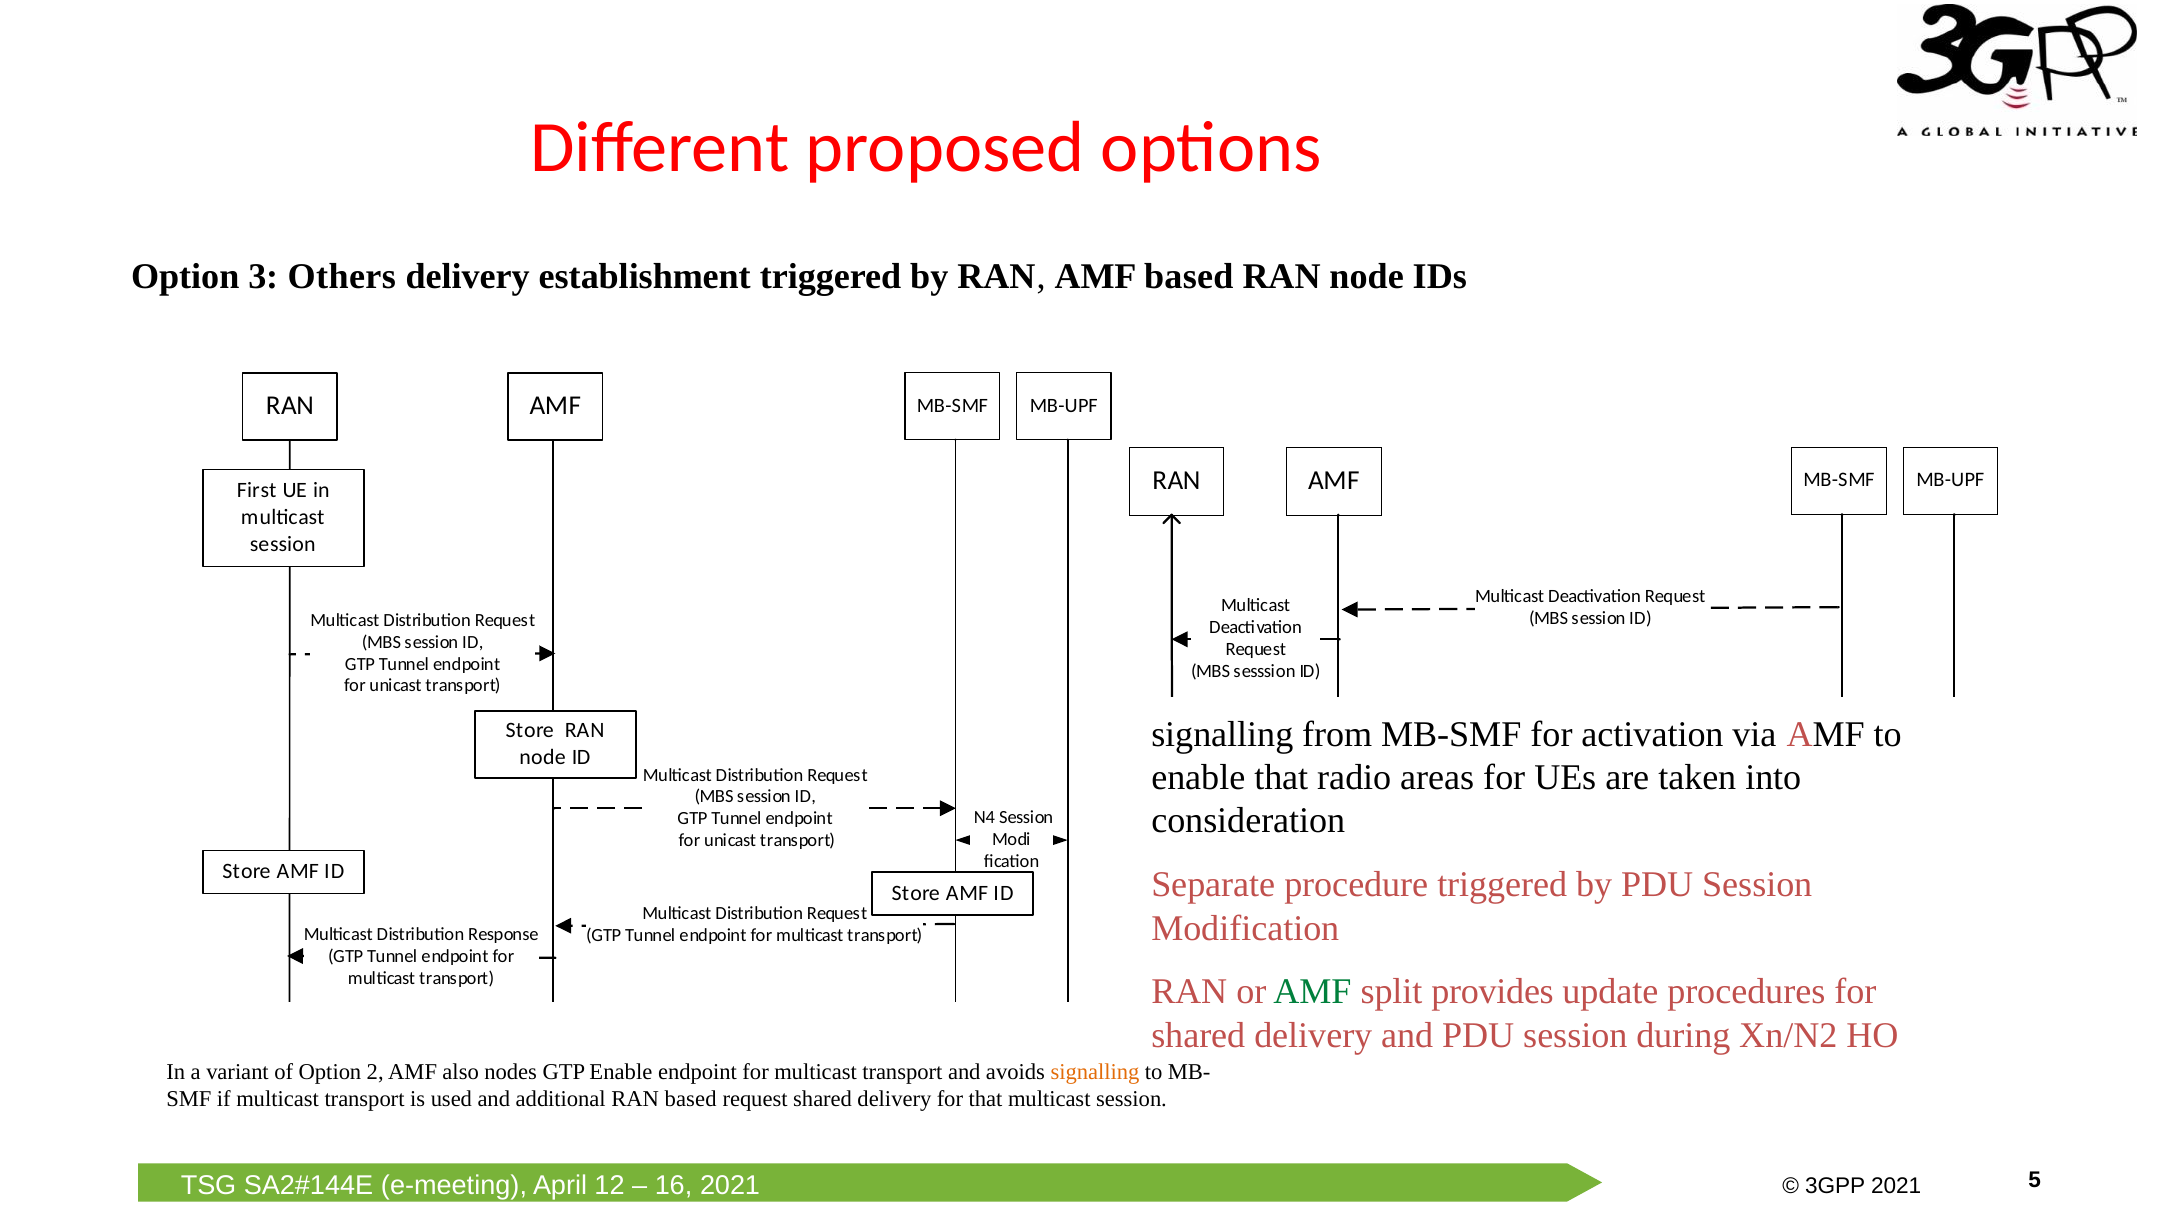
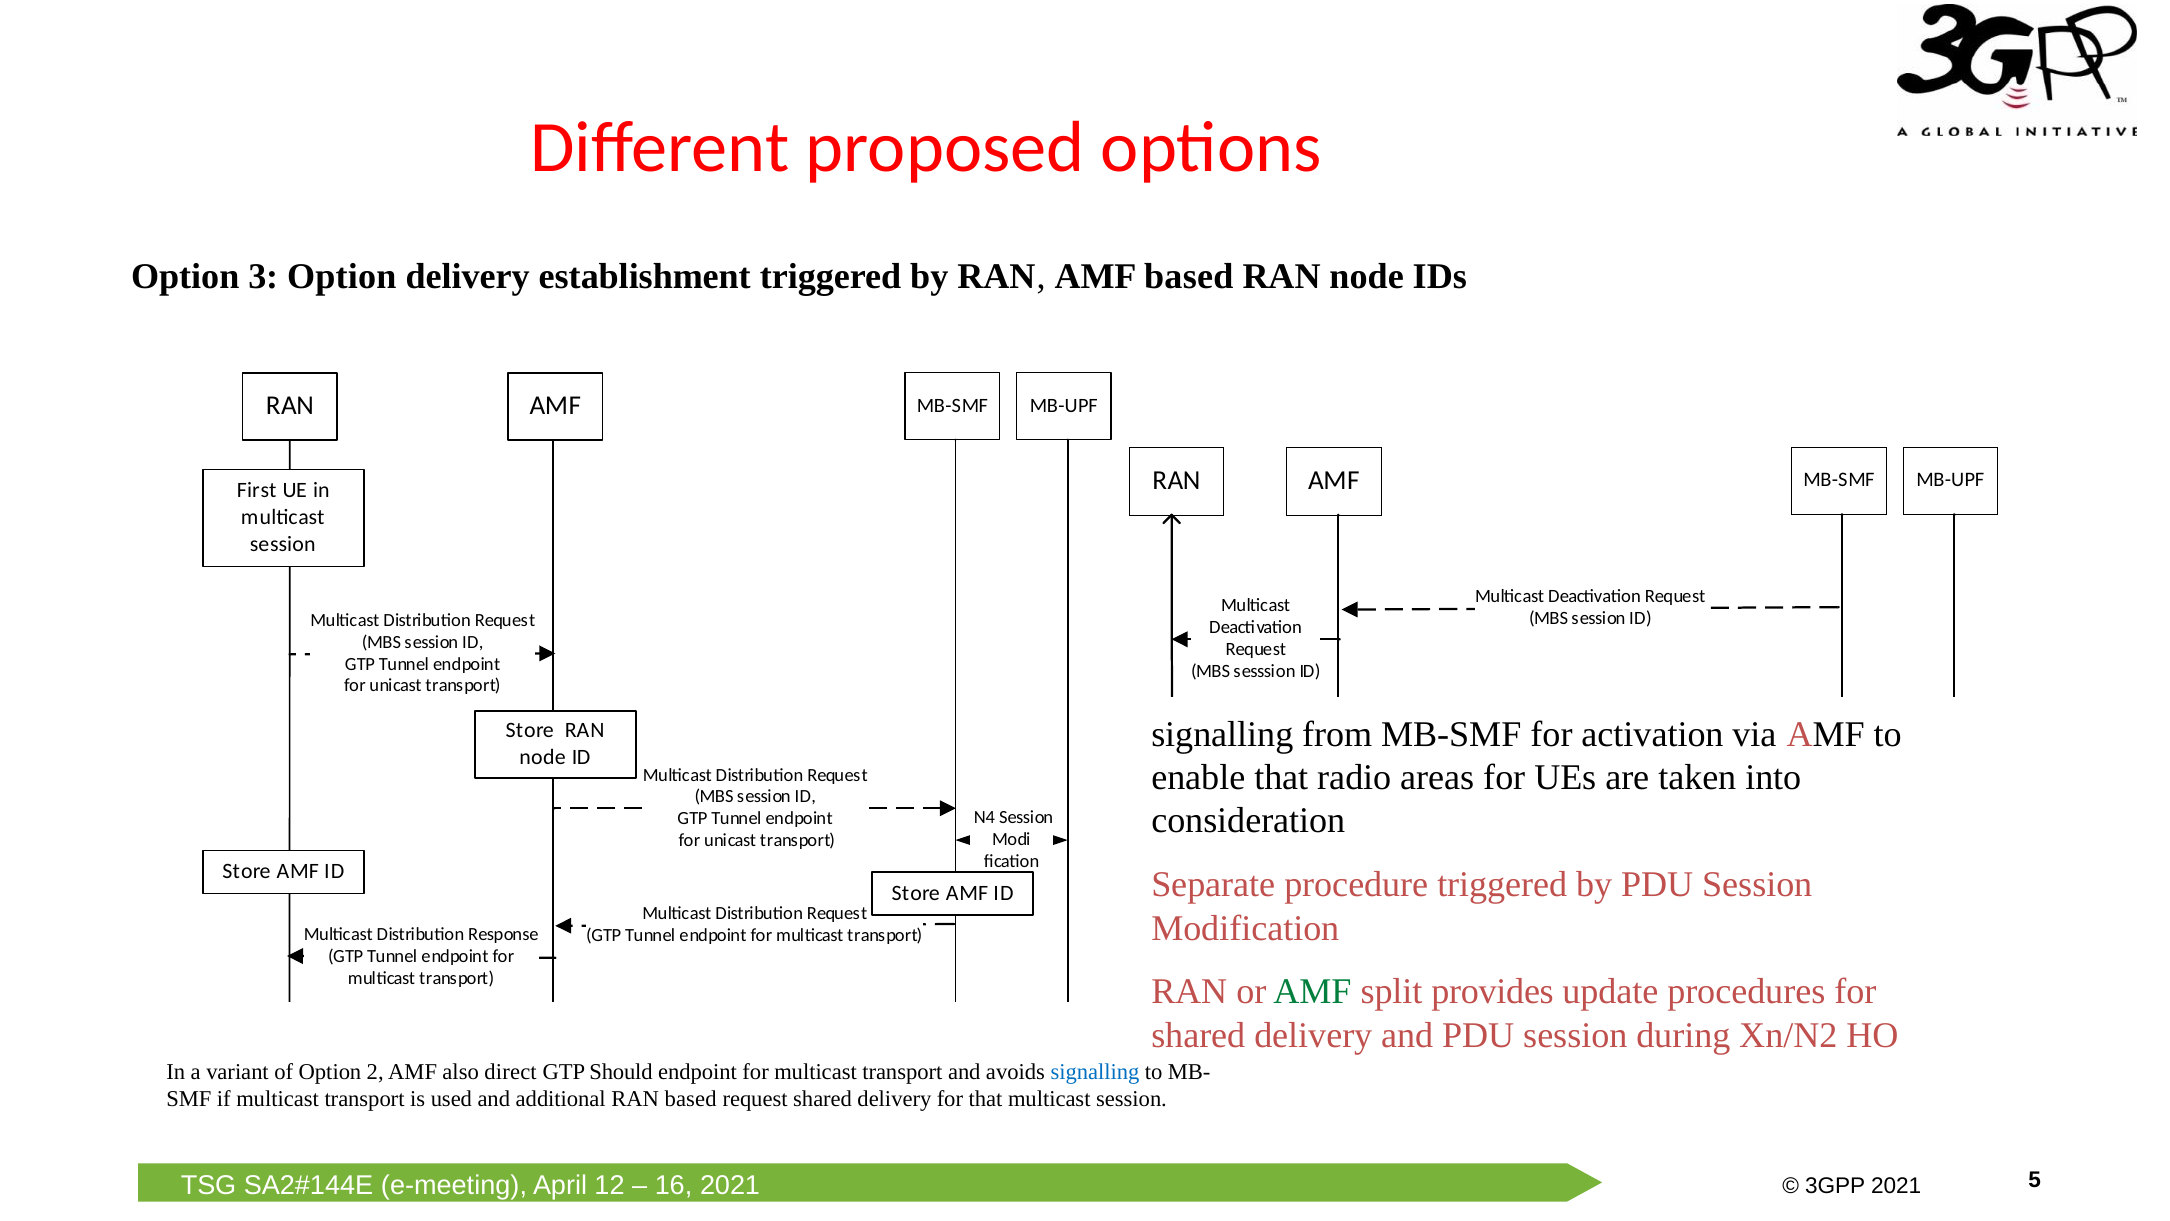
3 Others: Others -> Option (342, 276)
nodes: nodes -> direct (511, 1071)
GTP Enable: Enable -> Should (621, 1071)
signalling colour: orange -> blue (1095, 1071)
